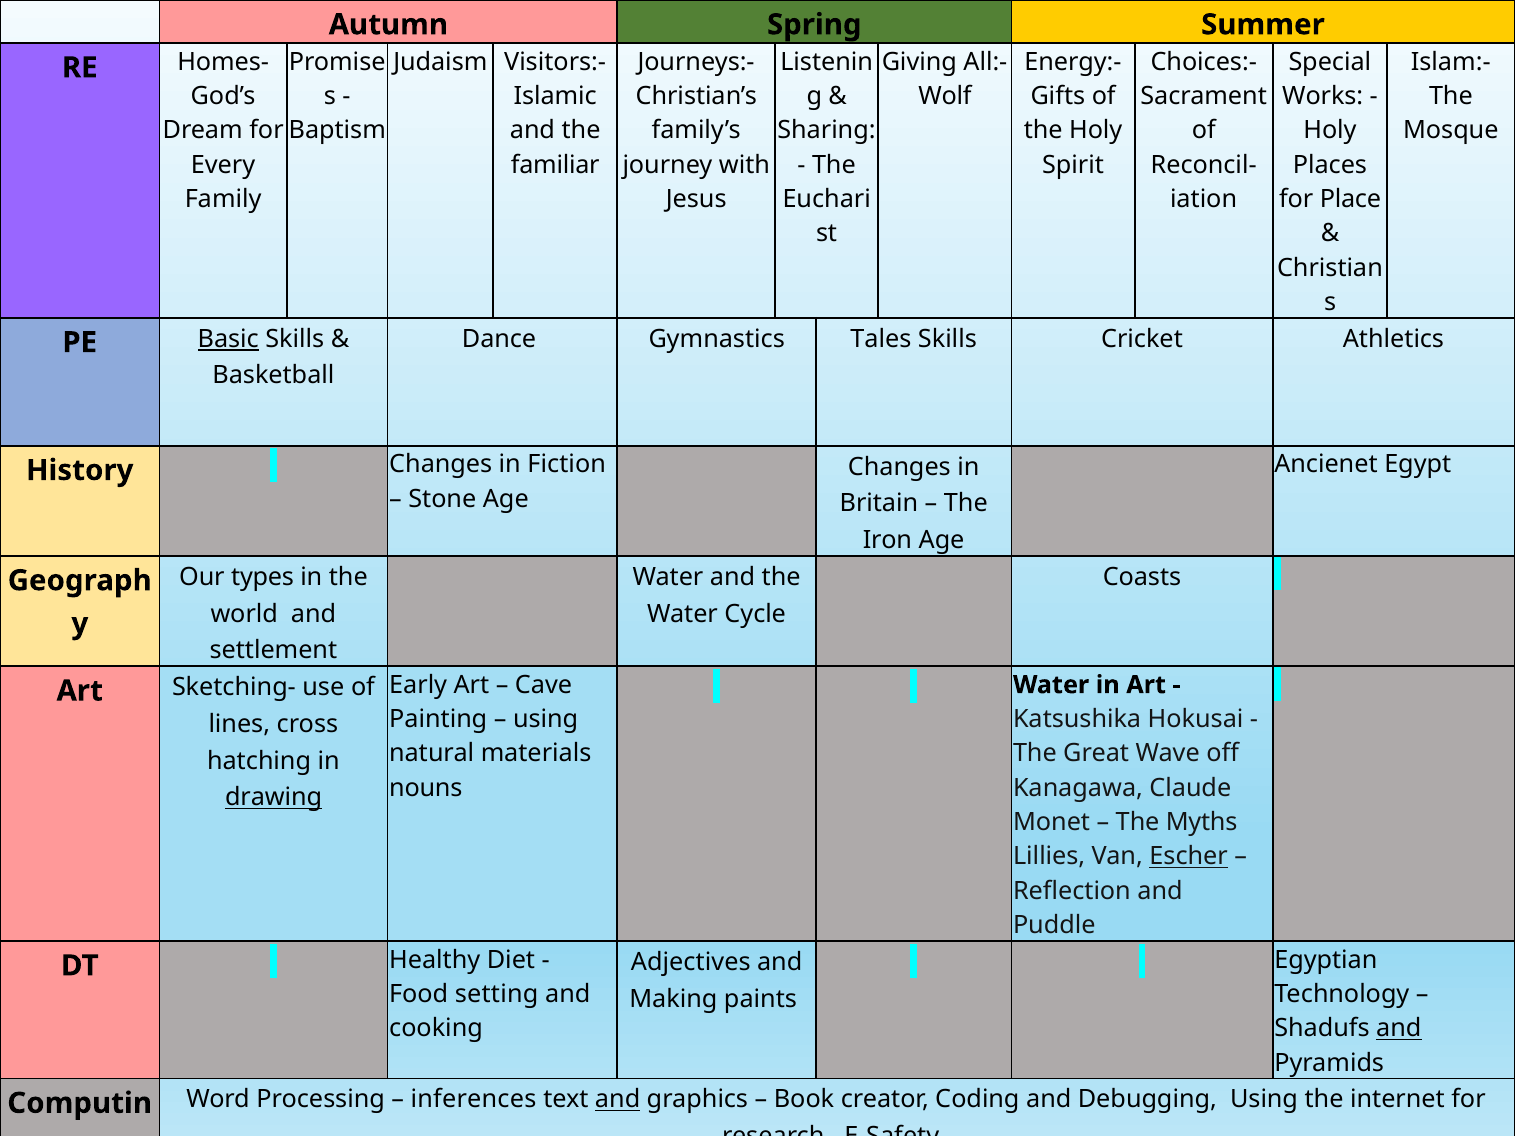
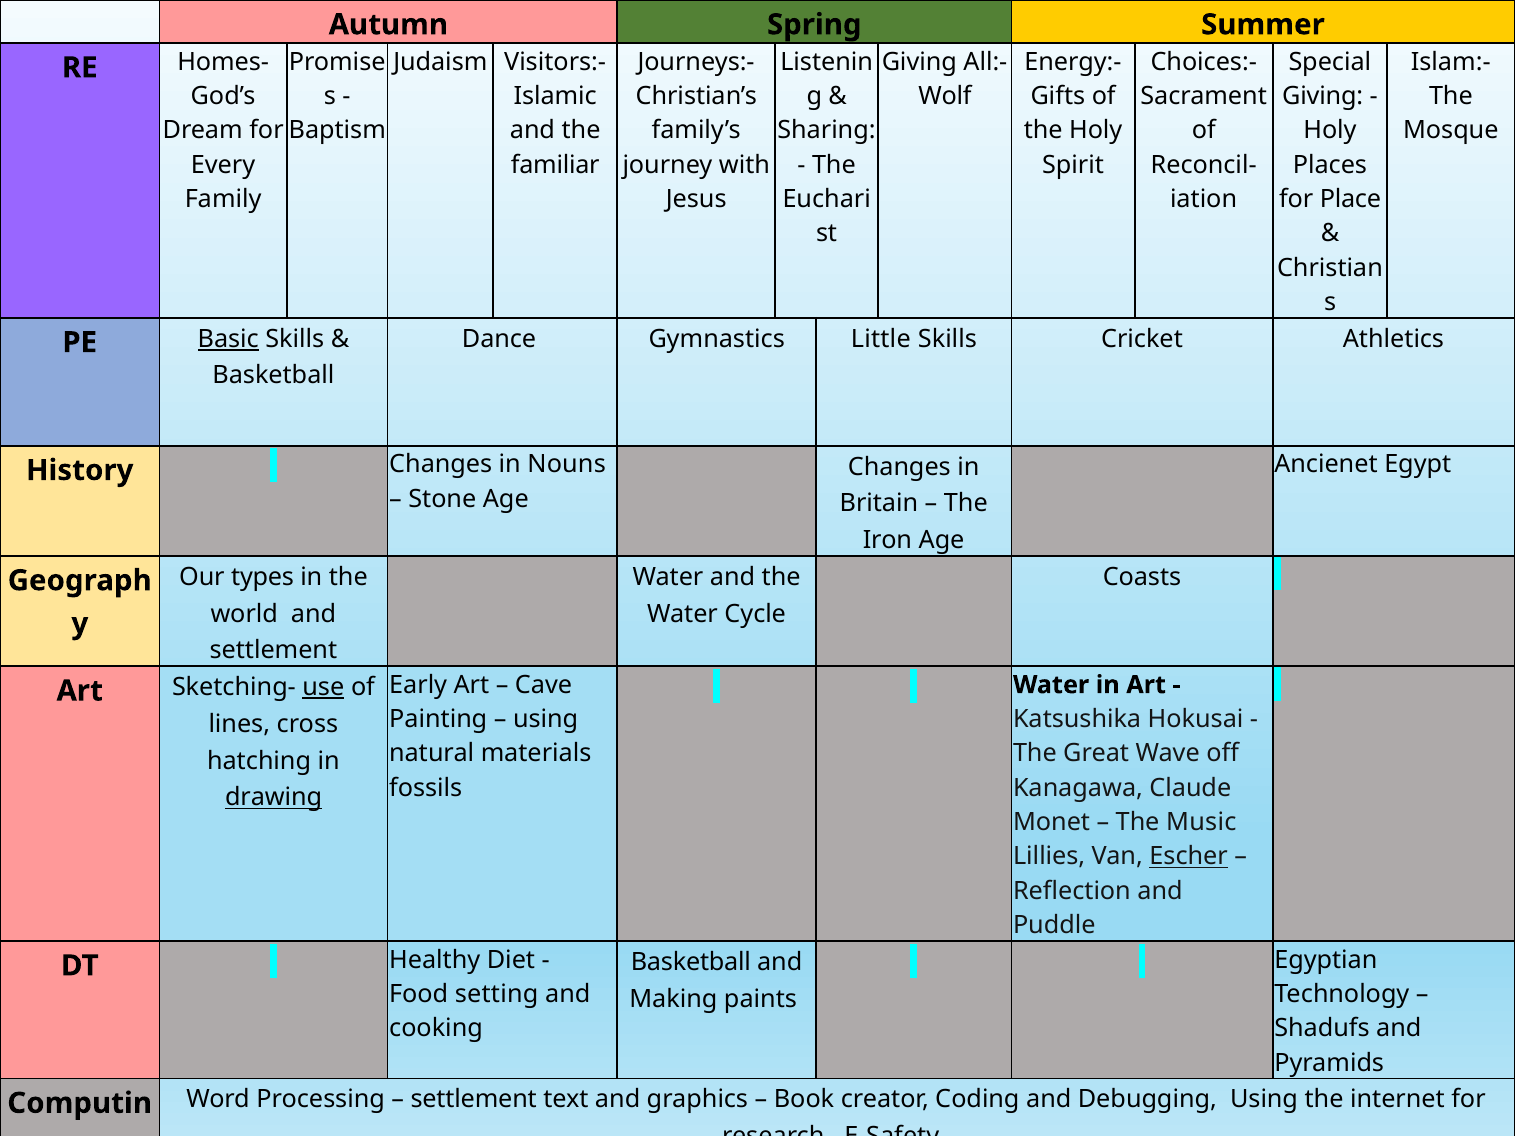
Works: Works -> Giving (1323, 96)
Tales: Tales -> Little (881, 339)
Fiction: Fiction -> Nouns (567, 464)
use underline: none -> present (323, 687)
nouns: nouns -> fossils (426, 788)
The Myths: Myths -> Music (1201, 822)
Adjectives: Adjectives -> Basketball (691, 962)
and underline: present -> none (1399, 1029)
inferences: inferences -> settlement (474, 1100)
and underline: present -> none (618, 1100)
